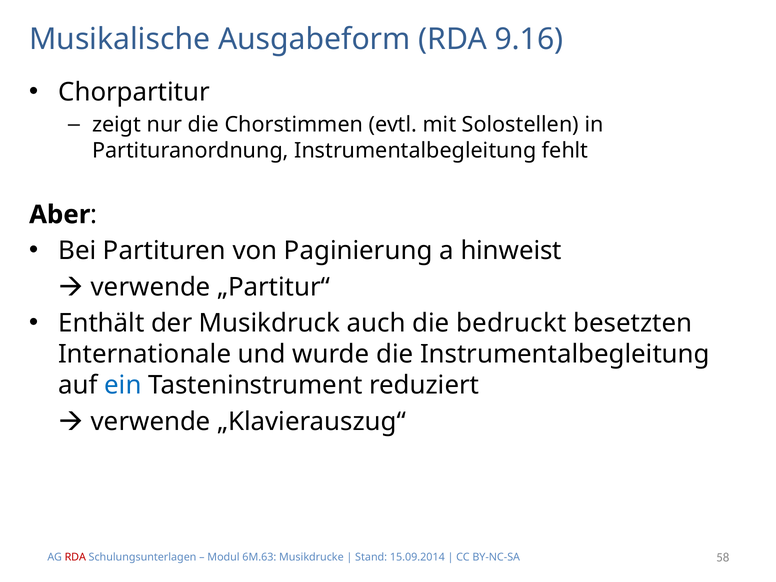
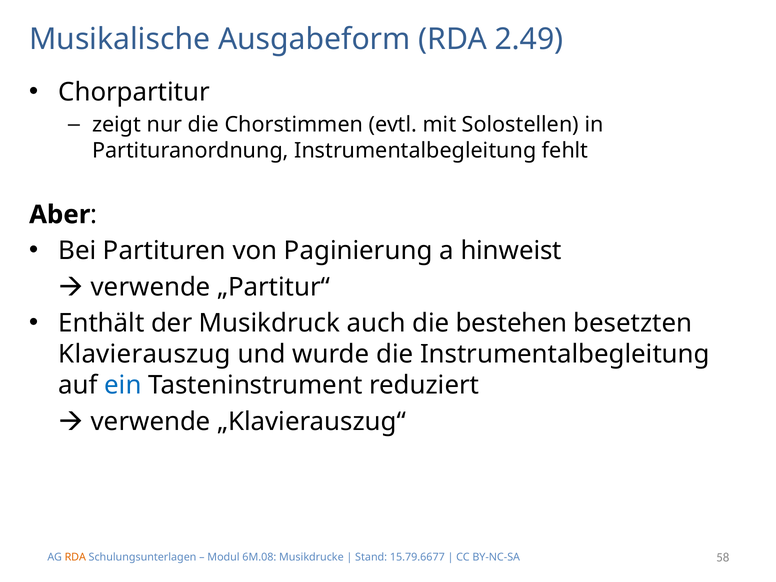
9.16: 9.16 -> 2.49 (529, 39)
bedruckt: bedruckt -> bestehen (512, 323)
Internationale: Internationale -> Klavierauszug (145, 354)
RDA colour: red -> orange (75, 557)
6M.63: 6M.63 -> 6M.08 (259, 557)
15.09.2014: 15.09.2014 -> 15.79.6677 (417, 557)
